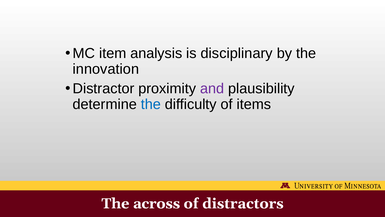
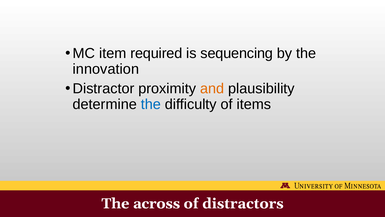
analysis: analysis -> required (156, 53)
disciplinary: disciplinary -> sequencing (237, 53)
and colour: purple -> orange (212, 88)
